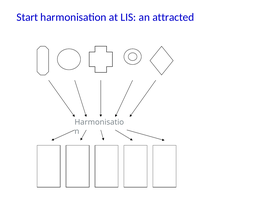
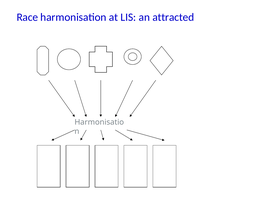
Start: Start -> Race (27, 17)
